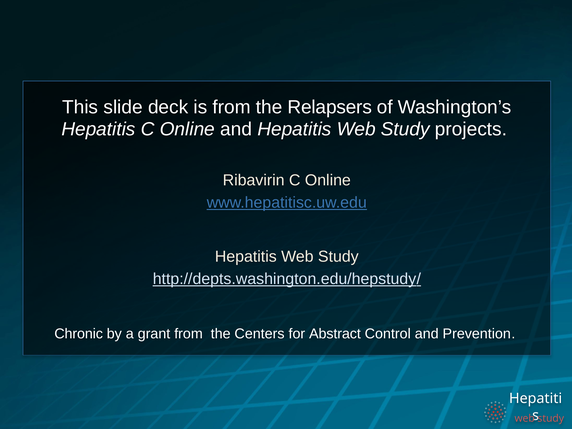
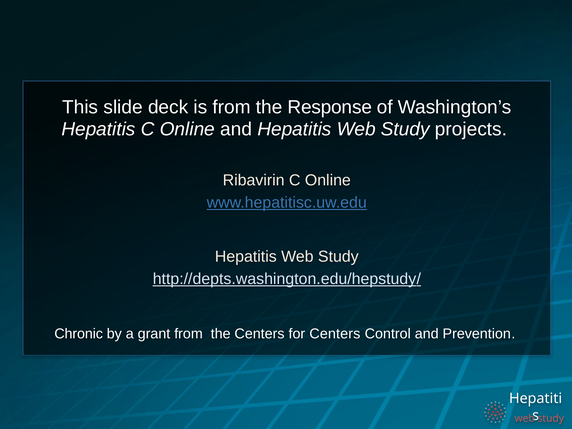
Relapsers: Relapsers -> Response (330, 107)
for Abstract: Abstract -> Centers (335, 334)
